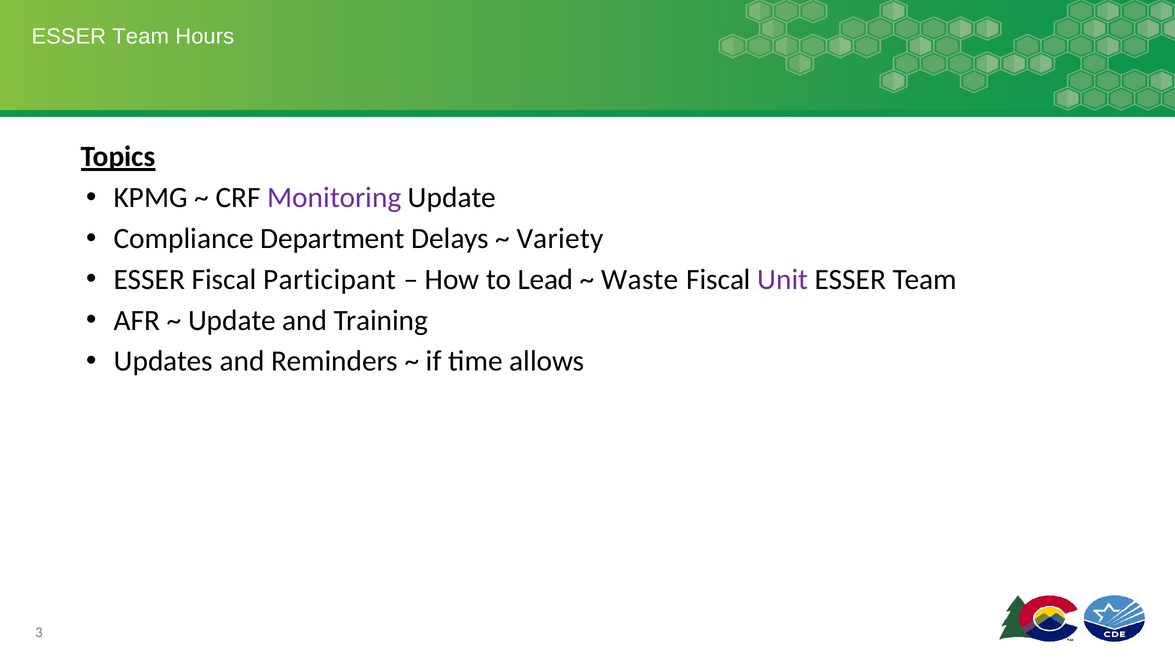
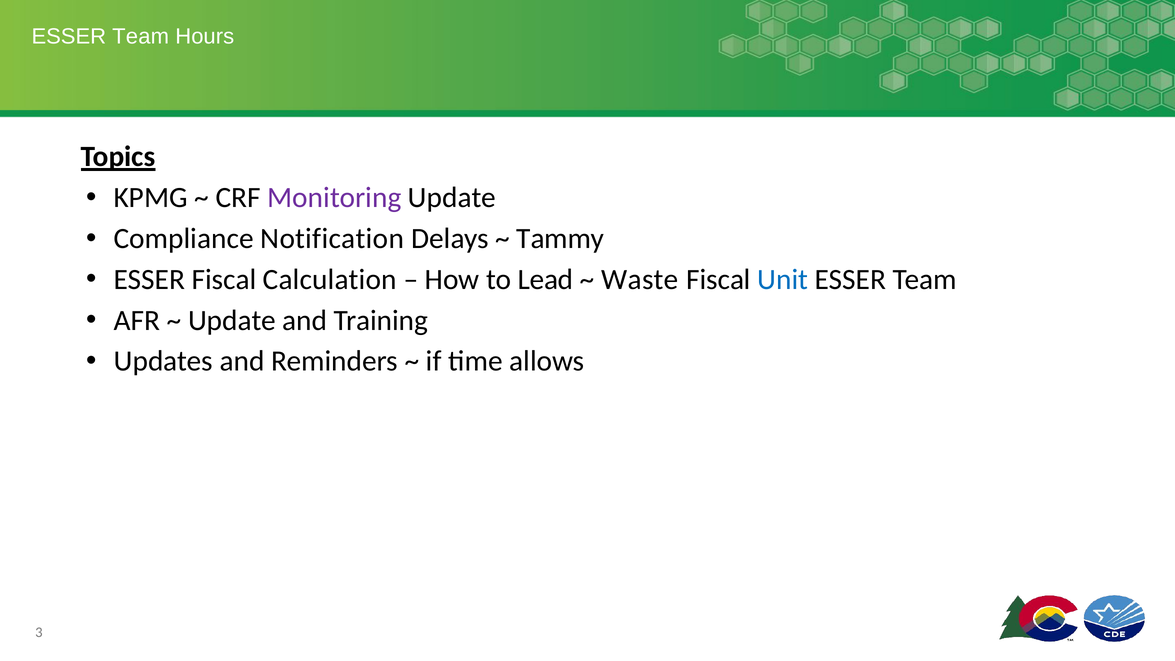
Department: Department -> Notification (332, 239)
Variety: Variety -> Tammy (560, 239)
Participant: Participant -> Calculation (330, 279)
Unit colour: purple -> blue (783, 279)
